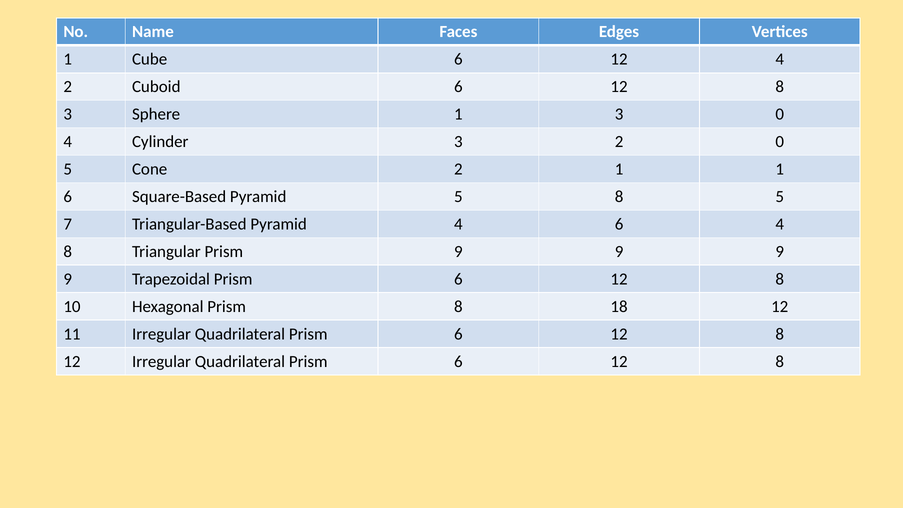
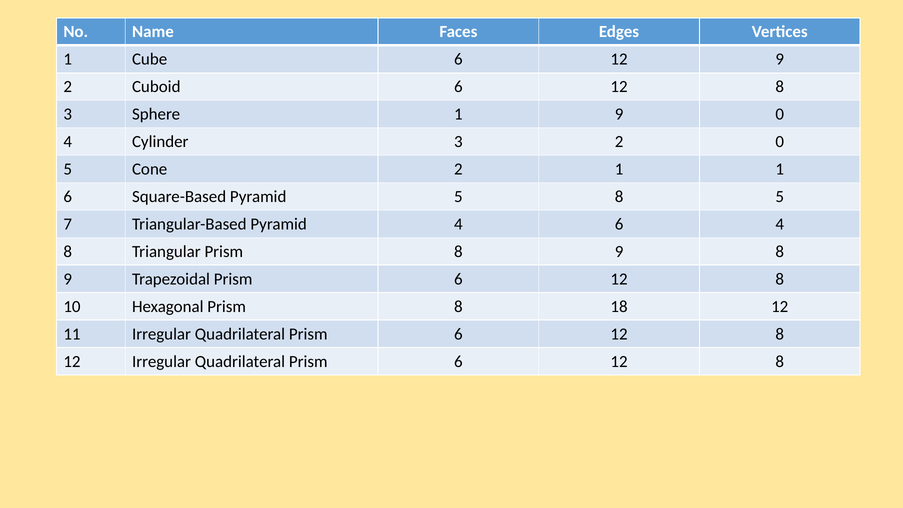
12 4: 4 -> 9 (780, 59)
1 3: 3 -> 9 (619, 114)
Triangular Prism 9: 9 -> 8 (458, 252)
9: 9 -> 8 (780, 252)
